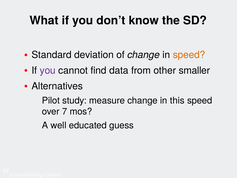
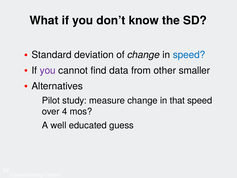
speed colour: orange -> blue (189, 55)
this: this -> that (177, 100)
7: 7 -> 4 (65, 111)
